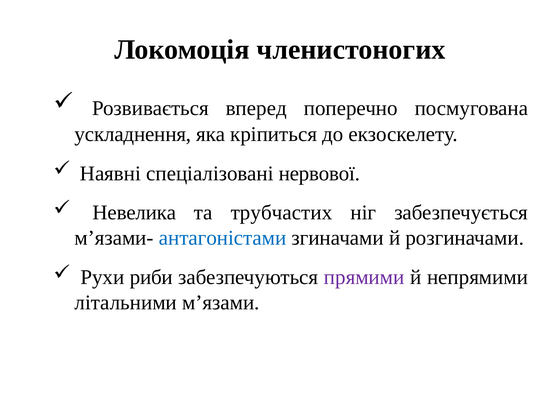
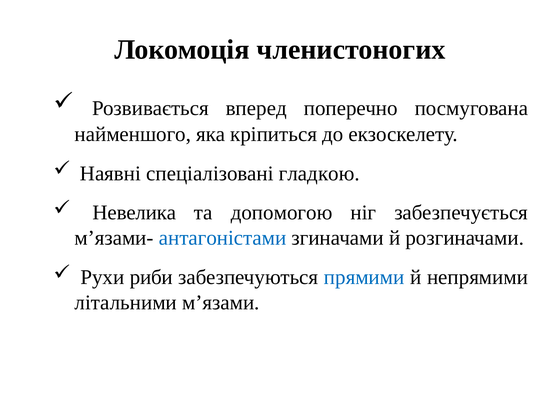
ускладнення: ускладнення -> найменшого (133, 134)
нервової: нервової -> гладкою (319, 173)
трубчастих: трубчастих -> допомогою (282, 213)
прямими colour: purple -> blue (364, 277)
